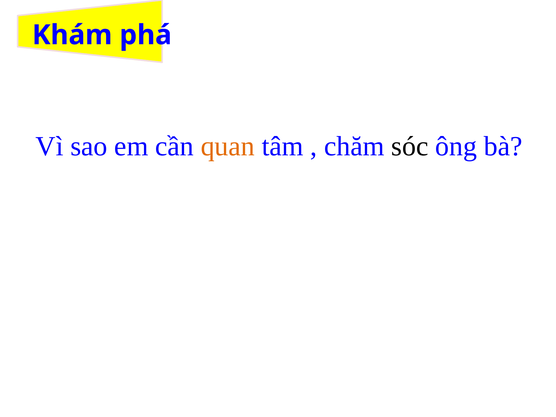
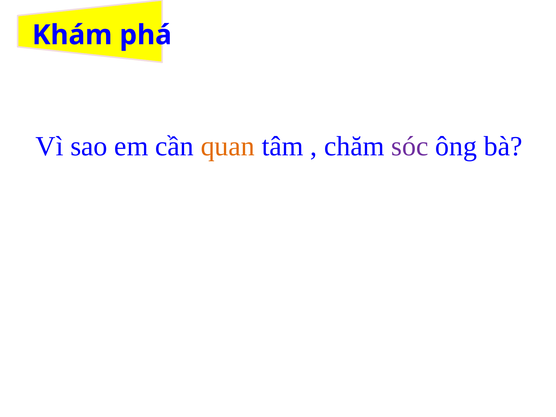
sóc colour: black -> purple (410, 146)
